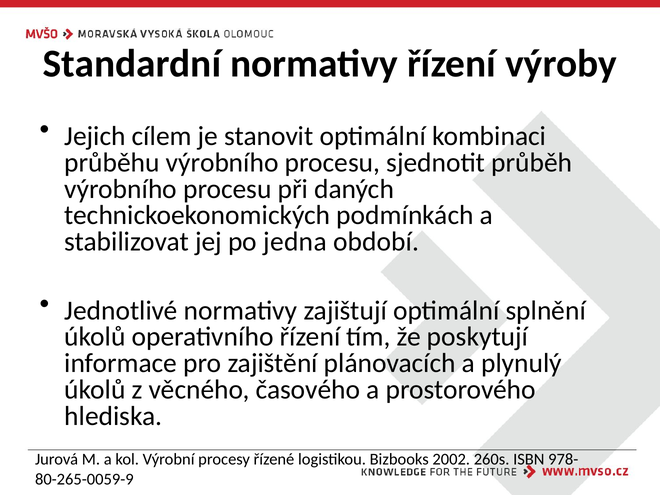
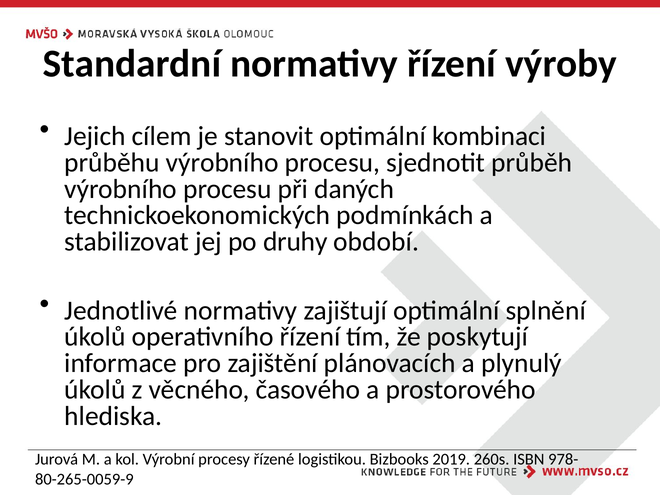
jedna: jedna -> druhy (295, 242)
2002: 2002 -> 2019 (451, 459)
